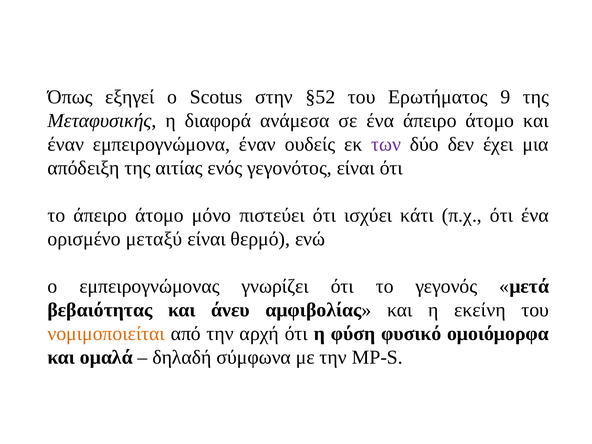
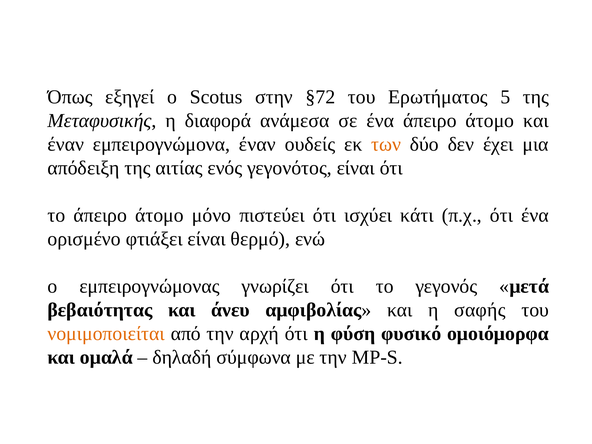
§52: §52 -> §72 (320, 97)
9: 9 -> 5 (505, 97)
των colour: purple -> orange (386, 144)
μεταξύ: μεταξύ -> φτιάξει (154, 239)
εκείνη: εκείνη -> σαφής (480, 310)
